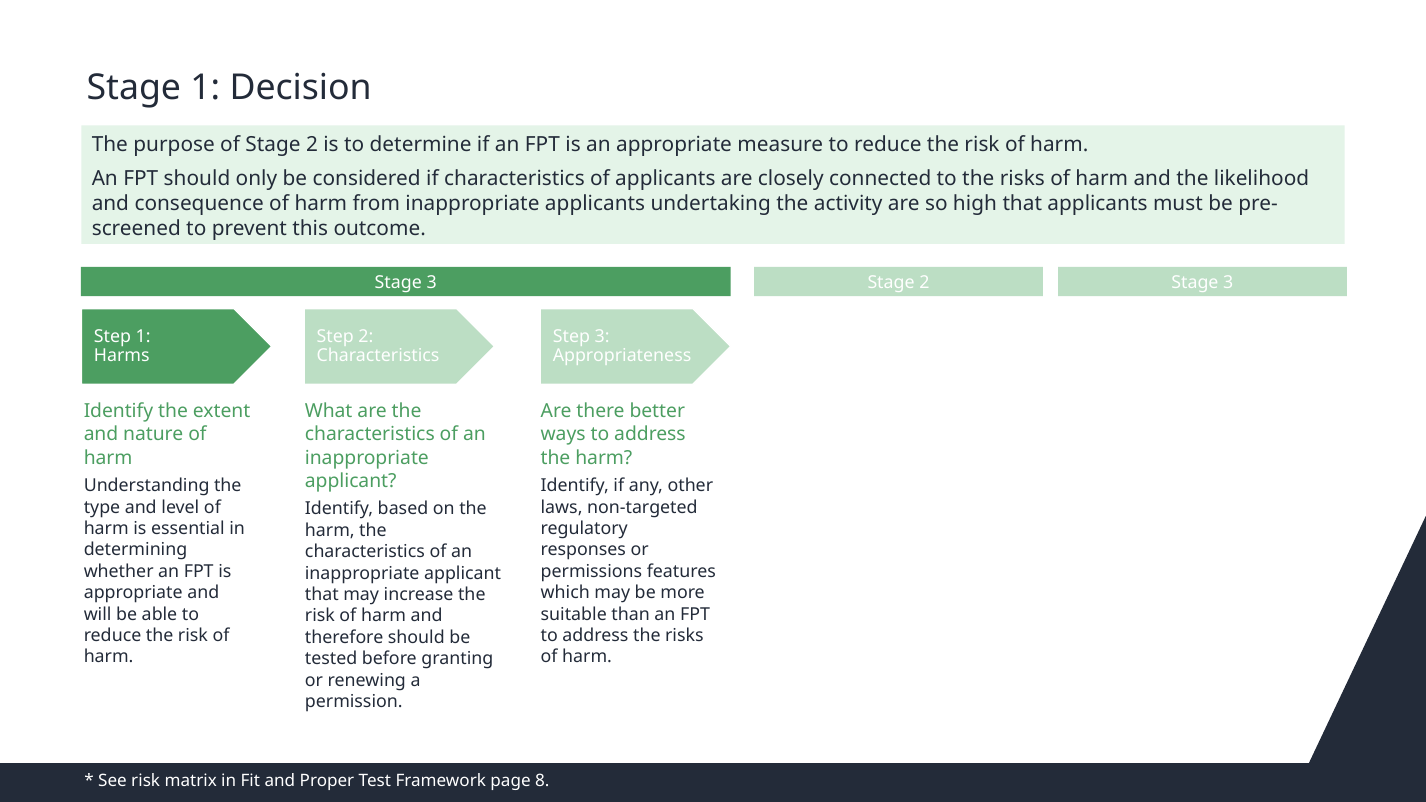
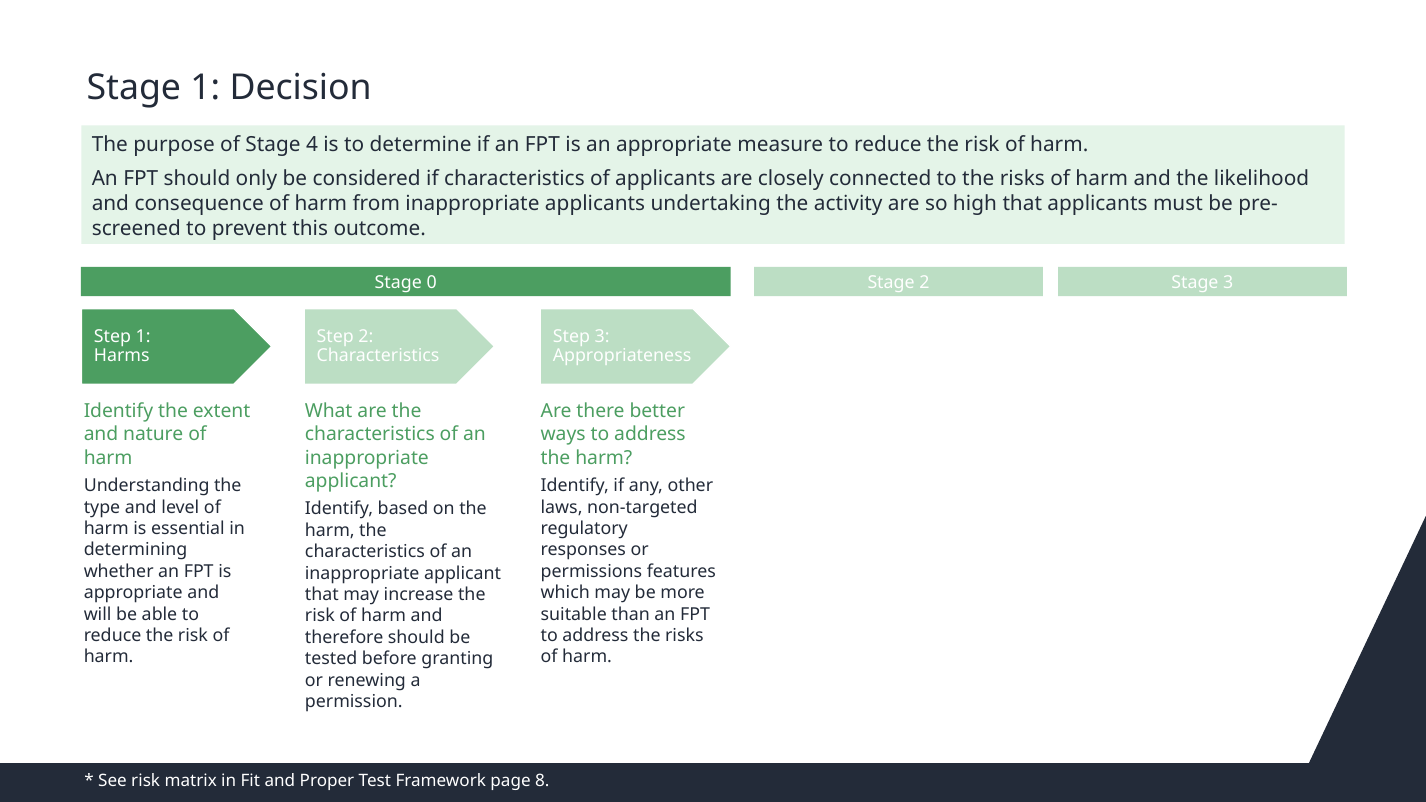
of Stage 2: 2 -> 4 (312, 145)
3: 3 -> 0 (432, 283)
